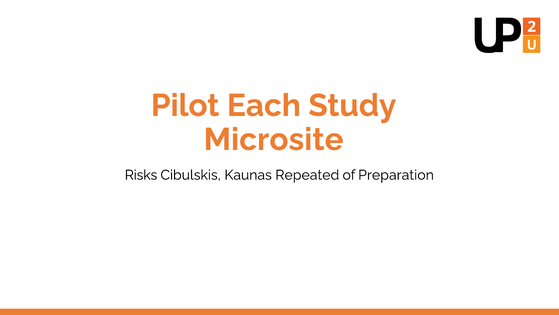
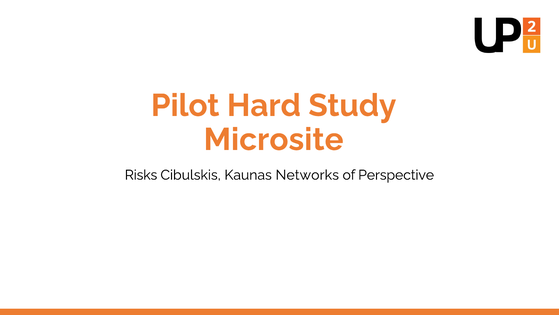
Each: Each -> Hard (264, 105)
Repeated: Repeated -> Networks (307, 175)
Preparation: Preparation -> Perspective (396, 175)
